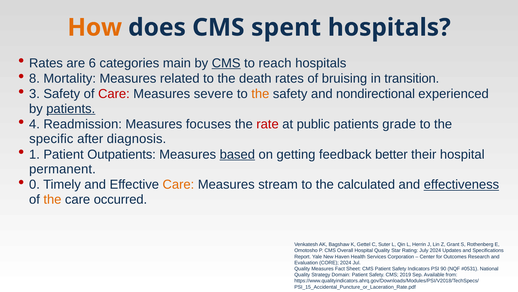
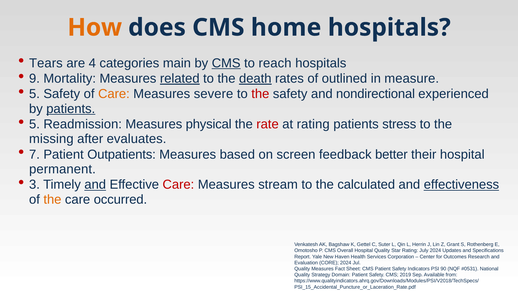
spent: spent -> home (286, 27)
Rates: Rates -> Tears (46, 63)
6: 6 -> 4 (92, 63)
8: 8 -> 9 (34, 78)
related underline: none -> present (180, 78)
death underline: none -> present (255, 78)
bruising: bruising -> outlined (345, 78)
transition: transition -> measure (412, 78)
3: 3 -> 5 (34, 94)
Care colour: red -> orange (114, 94)
the colour: orange -> red (260, 94)
4: 4 -> 5 (34, 124)
focuses: focuses -> physical (209, 124)
at public: public -> rating (313, 124)
grade: grade -> stress (399, 124)
specific: specific -> missing (51, 139)
diagnosis: diagnosis -> evaluates (137, 139)
1: 1 -> 7 (34, 154)
based underline: present -> none (237, 154)
getting: getting -> screen (296, 154)
0: 0 -> 3 (34, 184)
and underline: none -> present (95, 184)
Care colour: orange -> red (178, 184)
